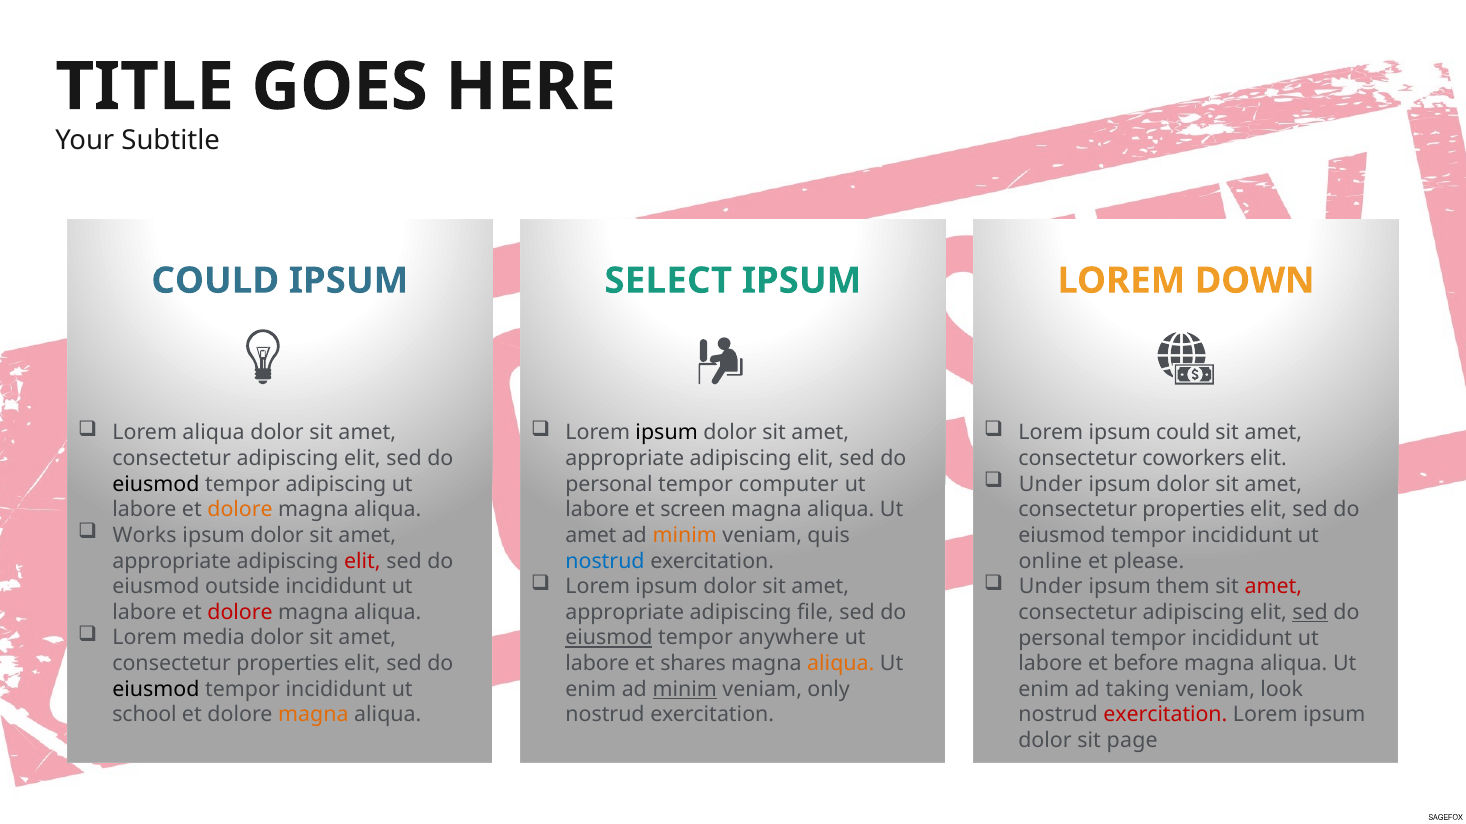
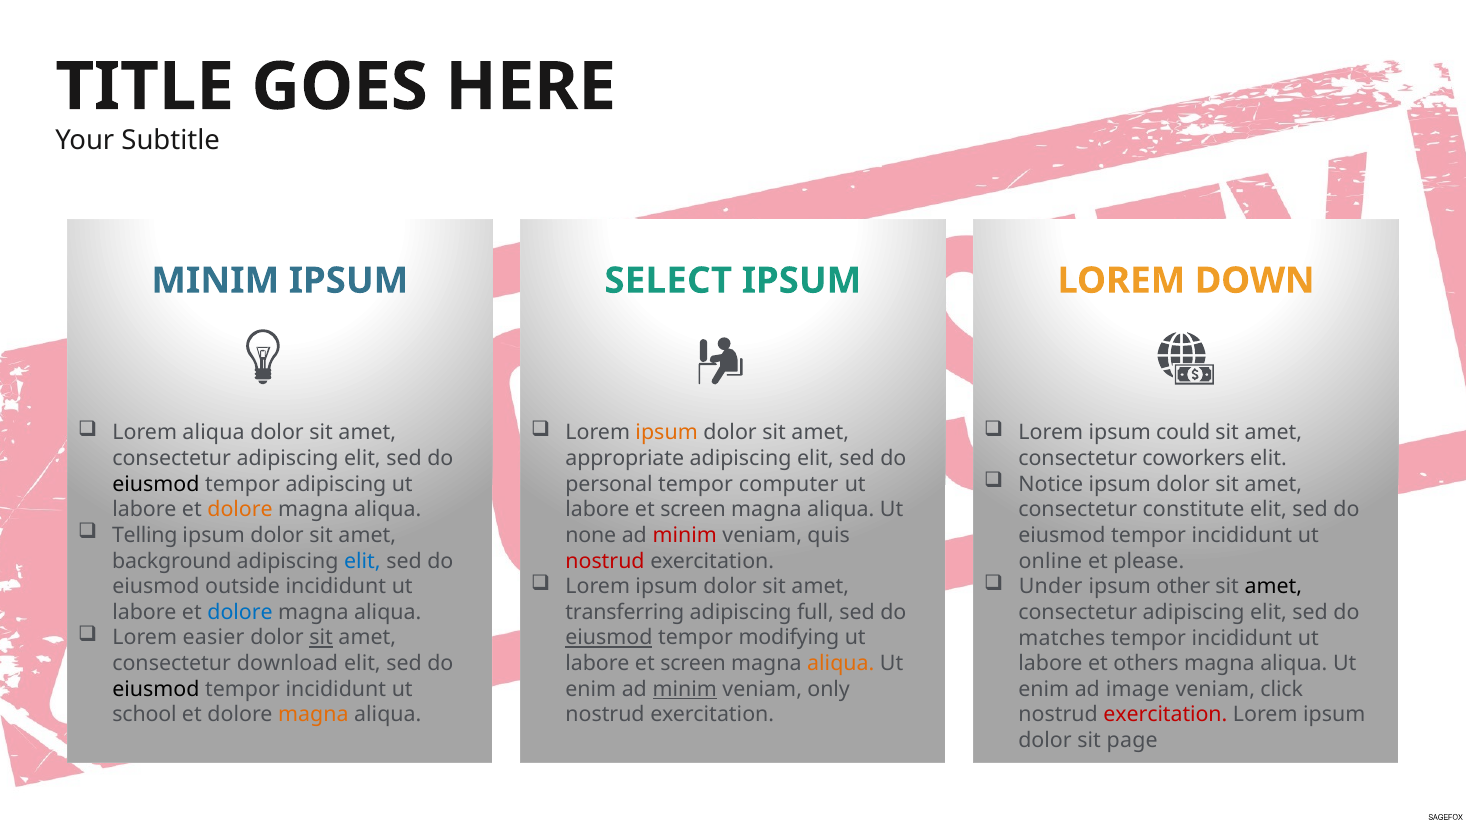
COULD: COULD -> MINIM (215, 281)
ipsum colour: black -> orange (667, 433)
Under: Under -> Notice (1051, 484)
properties: properties -> constitute (1193, 510)
Works: Works -> Telling (145, 536)
amet: amet -> none (591, 536)
minim colour: orange -> red (685, 536)
appropriate: appropriate -> background (172, 561)
elit colour: red -> blue (362, 561)
nostrud colour: blue -> red (605, 561)
them: them -> other (1183, 587)
amet colour: red -> black (1273, 587)
dolore colour: red -> blue (240, 613)
appropriate: appropriate -> transferring (625, 613)
file: file -> full (815, 613)
sed underline: present -> none (1310, 613)
media: media -> easier (214, 638)
sit underline: none -> present (321, 638)
anywhere: anywhere -> modifying (789, 638)
personal: personal -> matches (1062, 638)
properties: properties -> download (287, 664)
shares: shares -> screen (693, 664)
before: before -> others (1146, 664)
taking: taking -> image (1138, 690)
look: look -> click (1282, 690)
